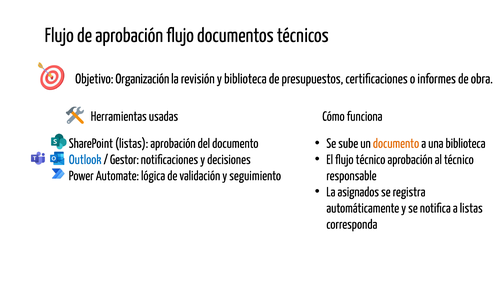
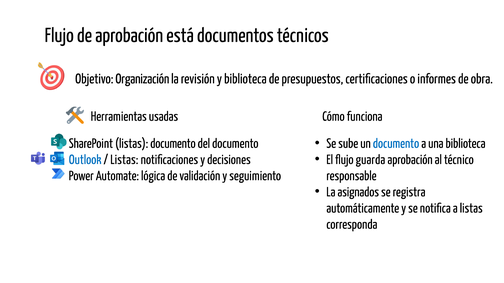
aprobación flujo: flujo -> está (180, 35)
documento colour: orange -> blue (396, 144)
listas aprobación: aprobación -> documento (173, 144)
flujo técnico: técnico -> guarda (370, 160)
Gestor: Gestor -> Listas (124, 160)
